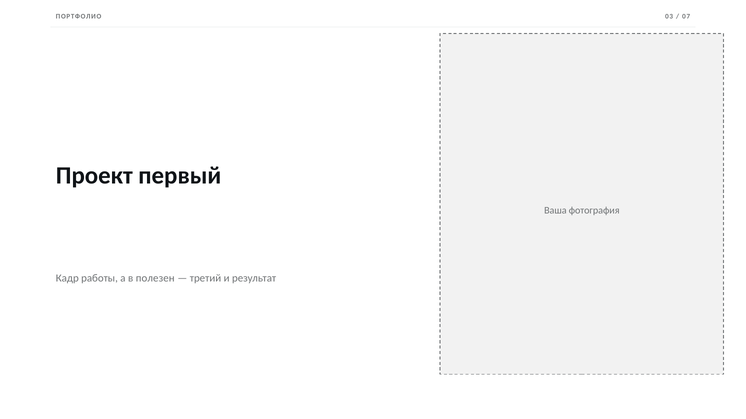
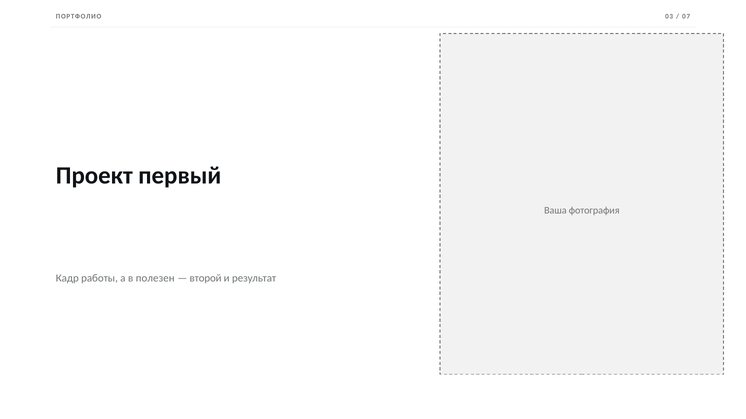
третий: третий -> второй (206, 279)
